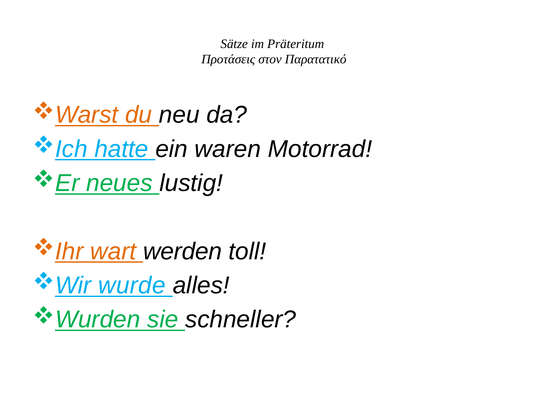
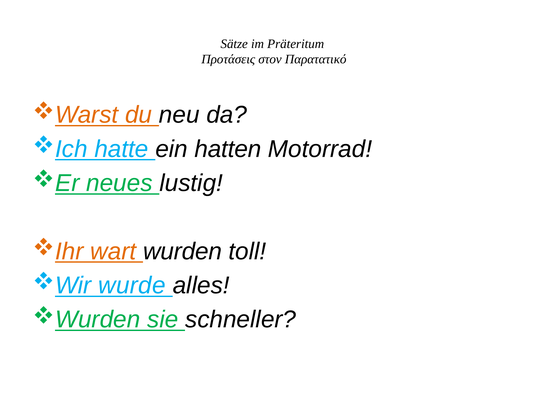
waren: waren -> hatten (228, 149)
werden: werden -> wurden (183, 251)
